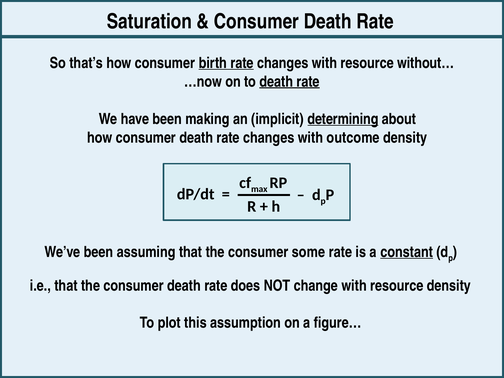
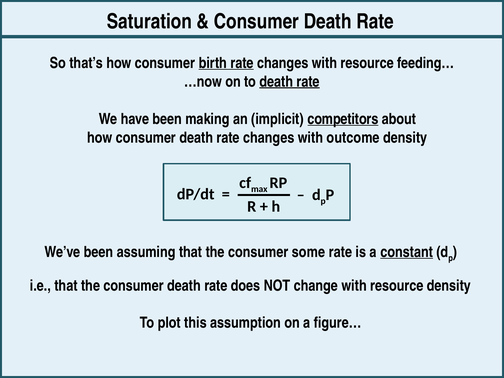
without…: without… -> feeding… (426, 63)
determining: determining -> competitors (343, 119)
